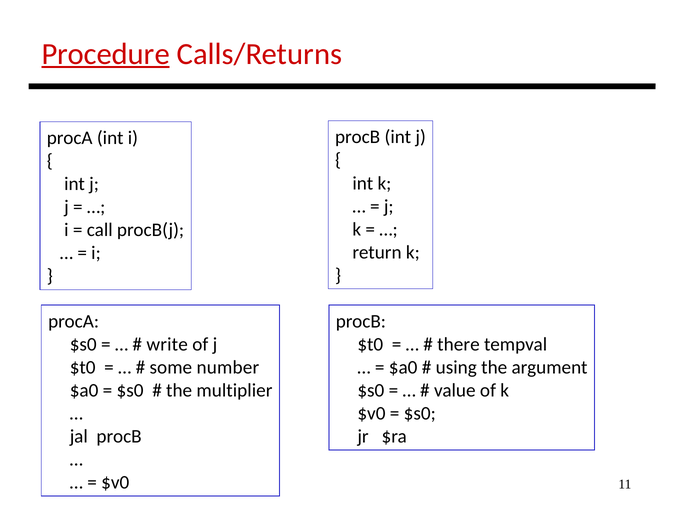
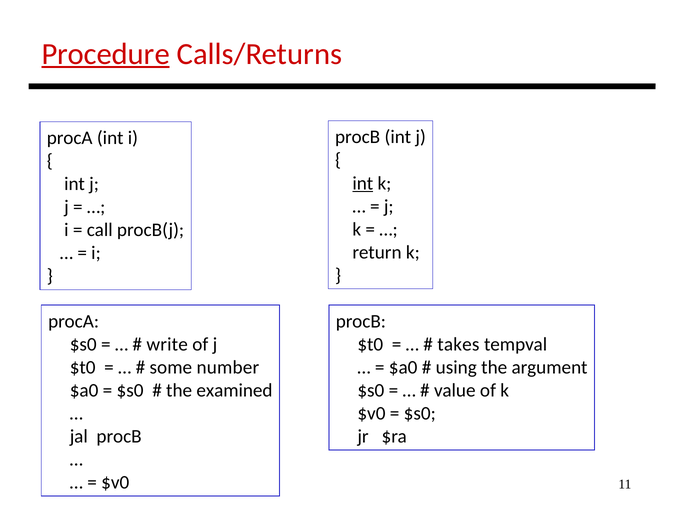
int underline: none -> present (363, 183)
there: there -> takes (458, 344)
multiplier: multiplier -> examined (234, 390)
